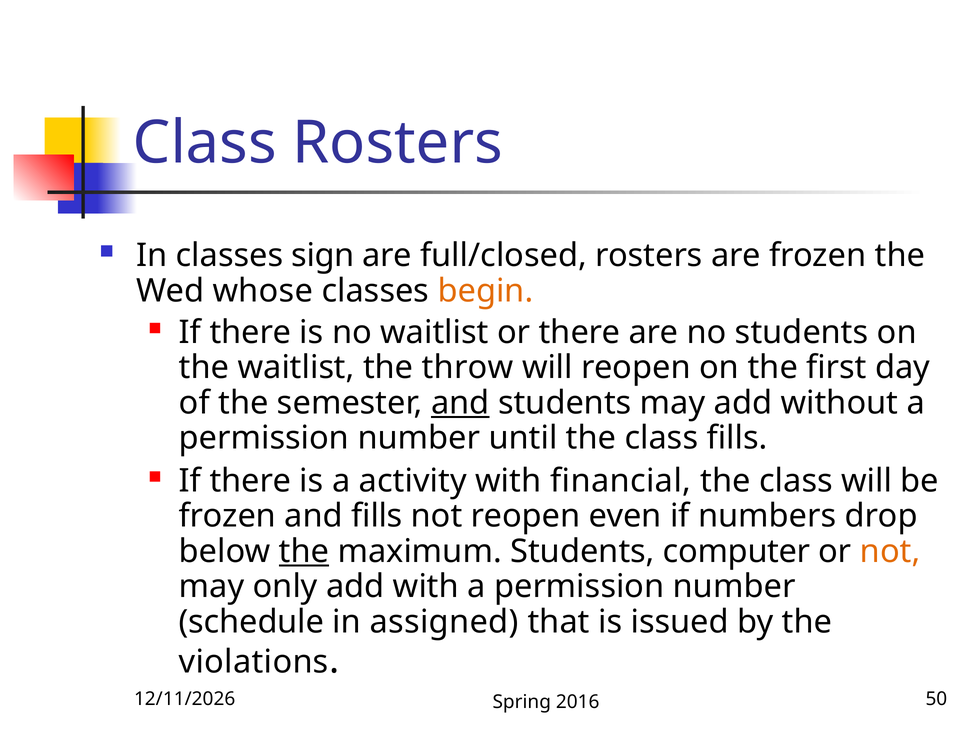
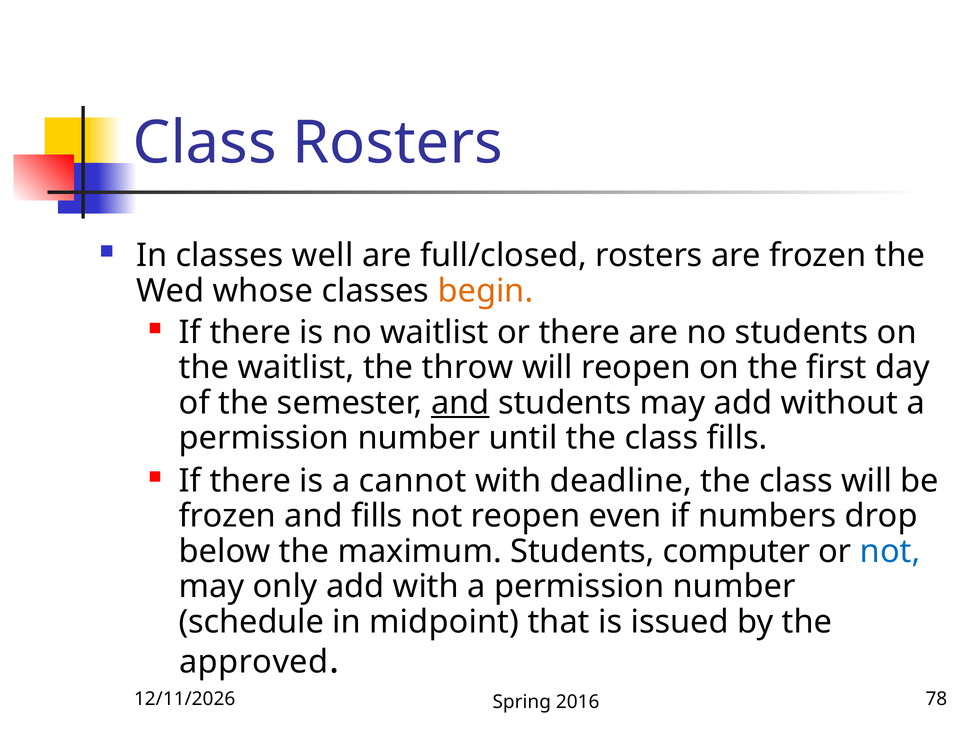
sign: sign -> well (323, 255)
activity: activity -> cannot (413, 481)
financial: financial -> deadline (621, 481)
the underline: present -> none (304, 551)
not colour: orange -> blue (890, 551)
assigned: assigned -> midpoint (444, 621)
violations: violations -> approved (254, 661)
50: 50 -> 78 (936, 699)
